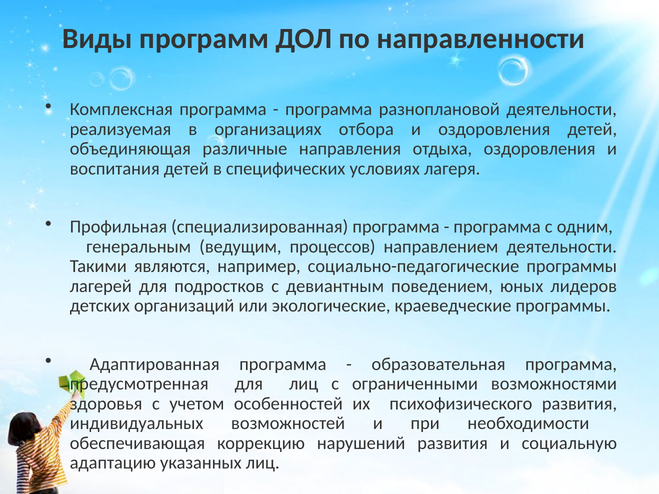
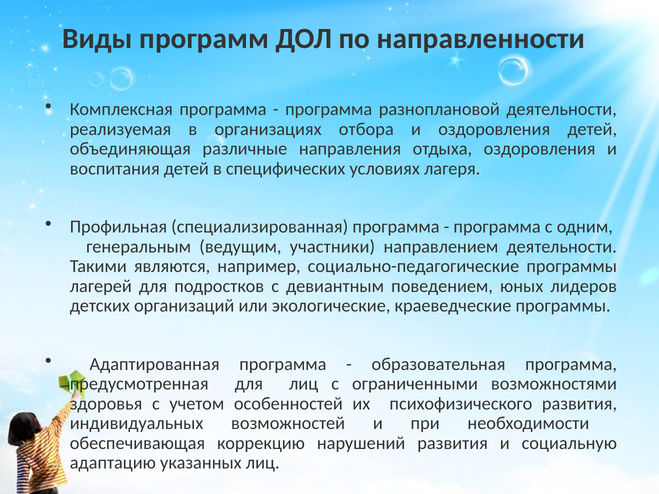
процессов: процессов -> участники (332, 247)
